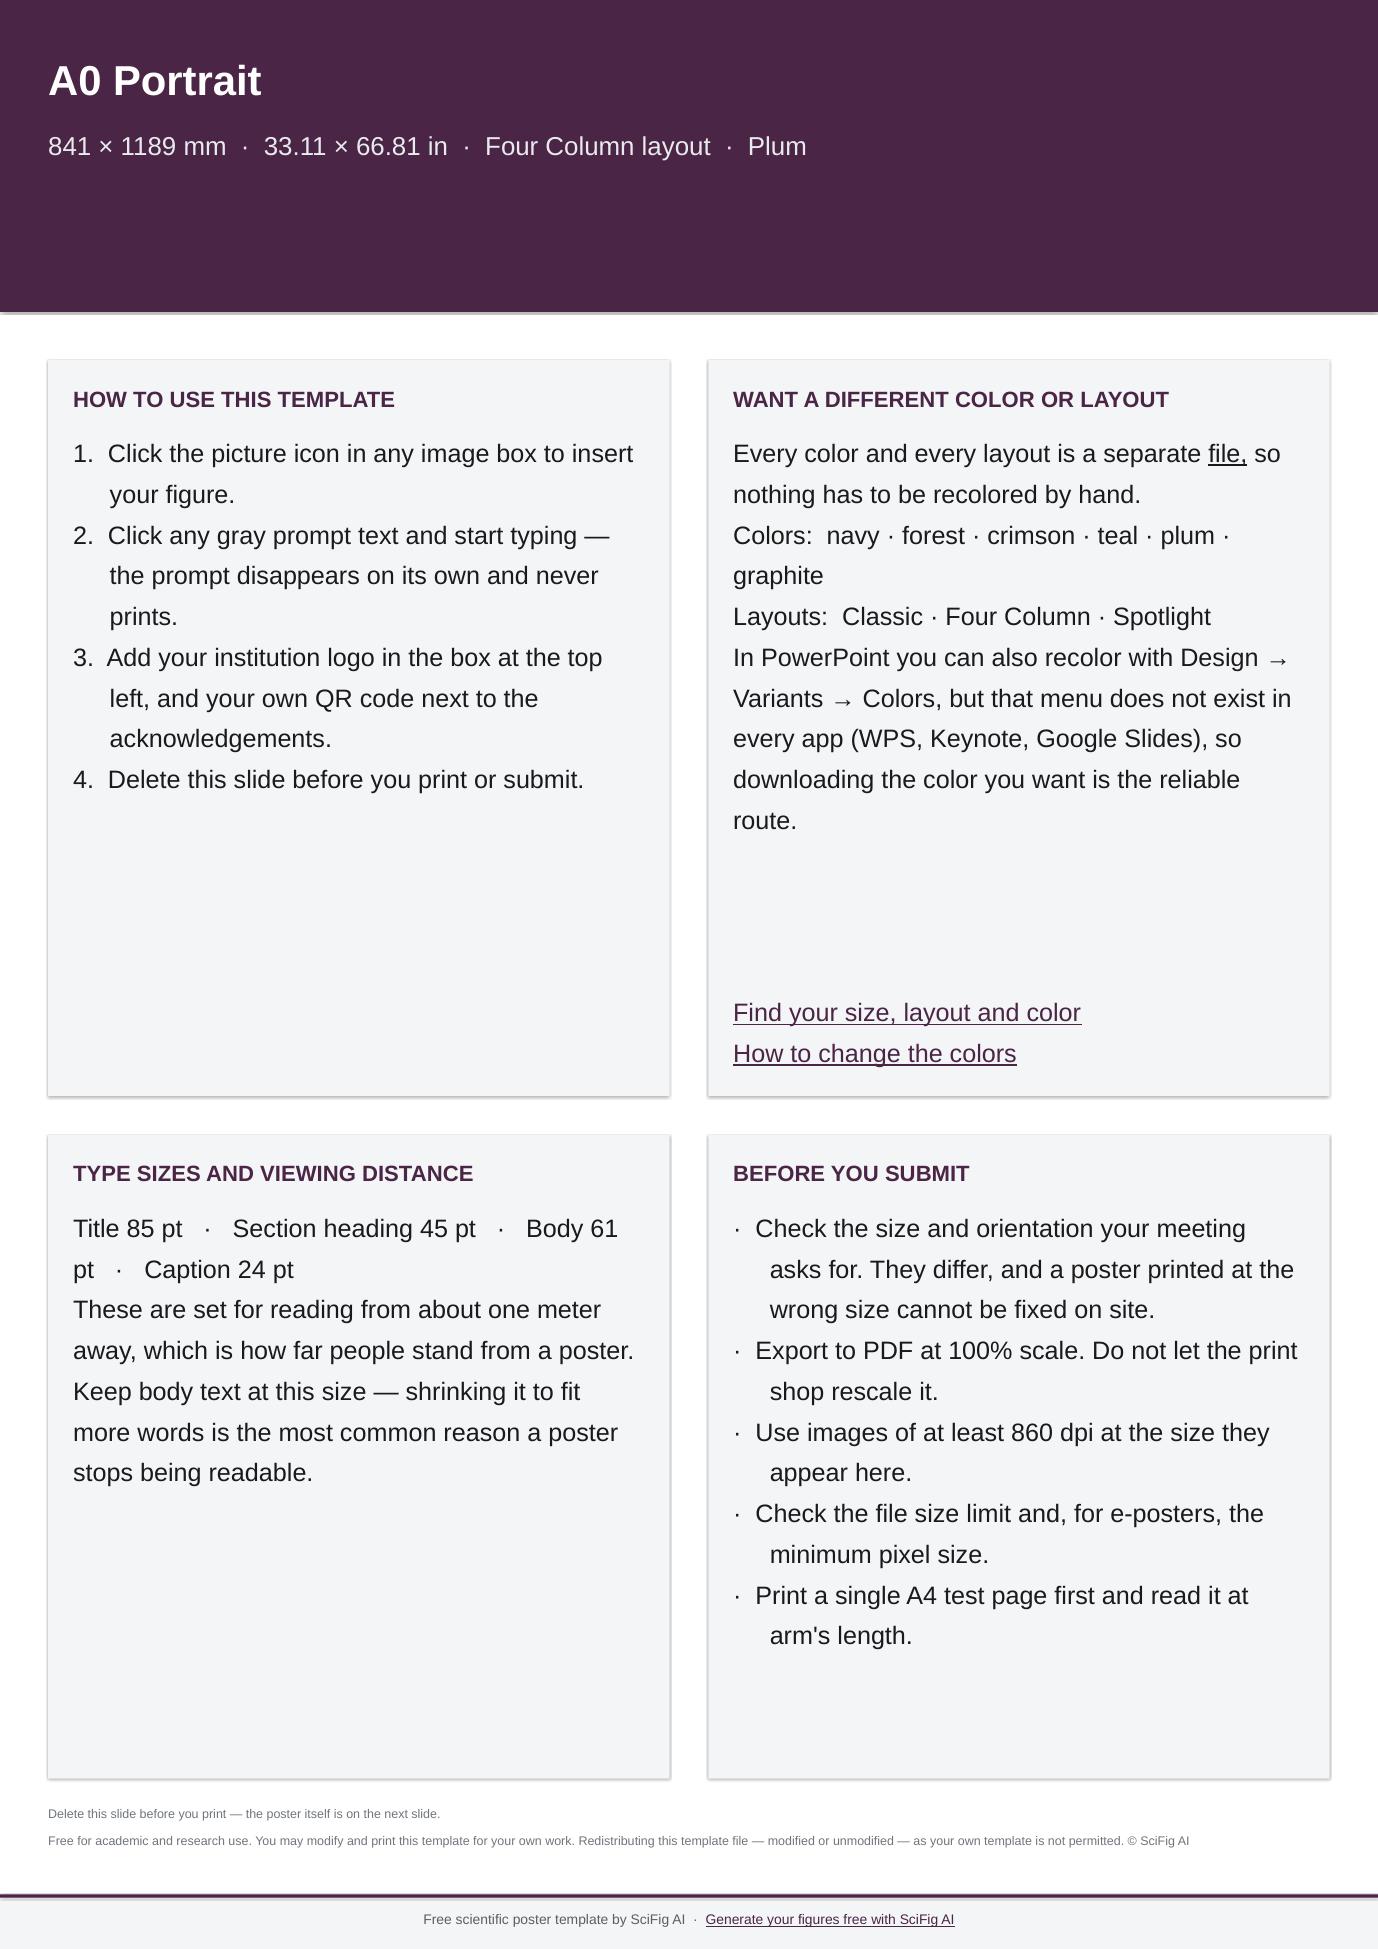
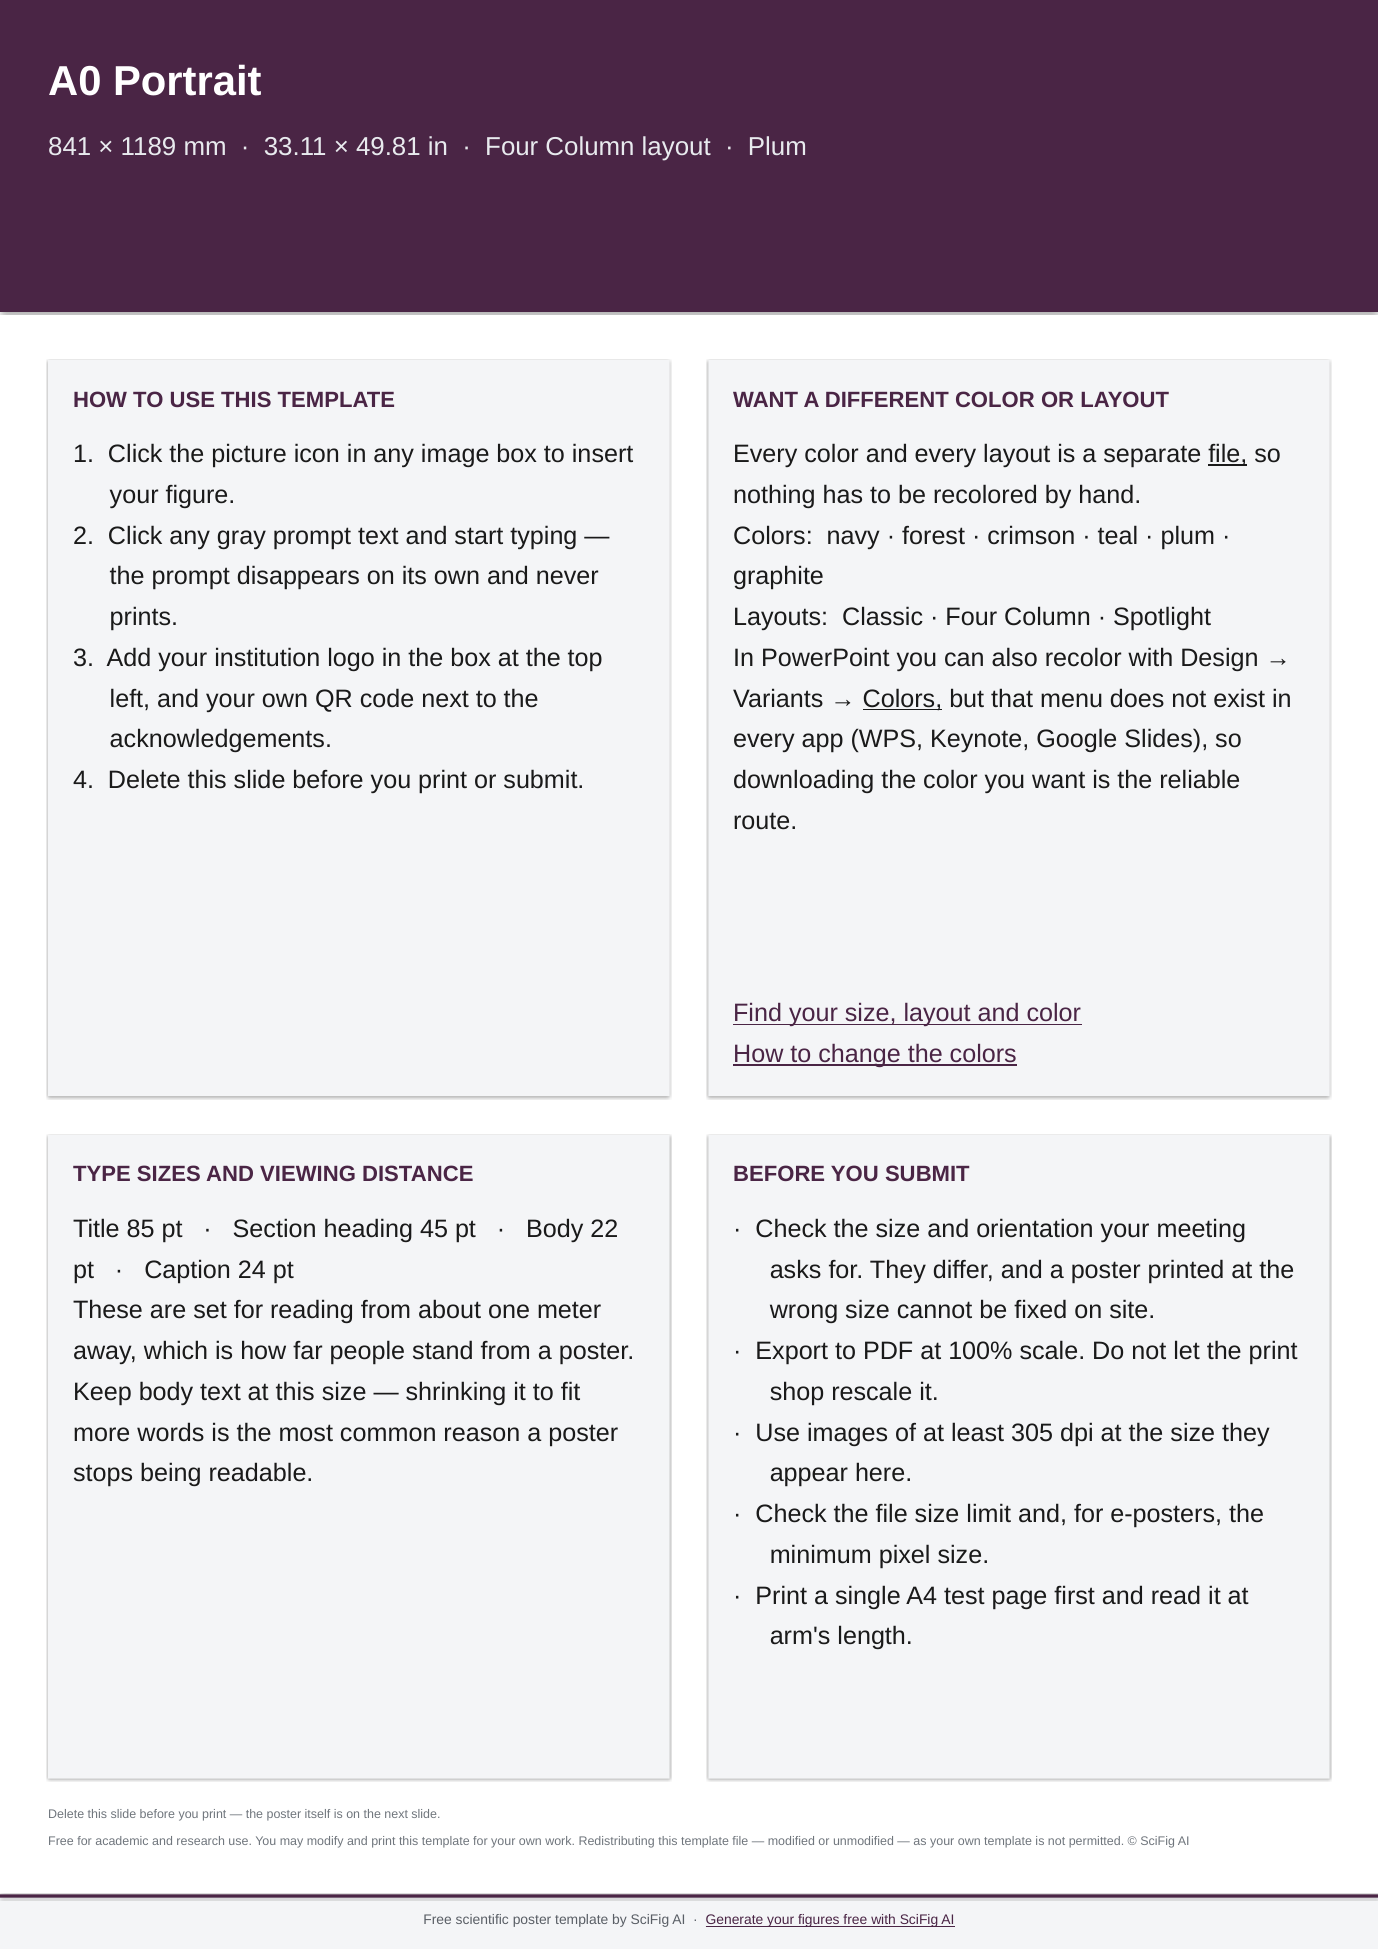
66.81: 66.81 -> 49.81 (388, 147)
Colors underline: none -> present (902, 699)
61: 61 -> 22 (604, 1229)
860: 860 -> 305 (1032, 1432)
